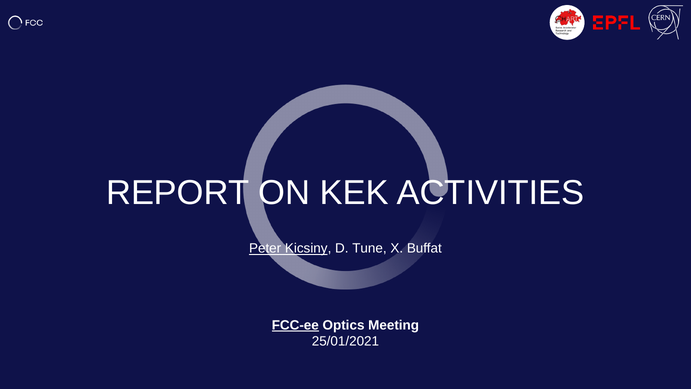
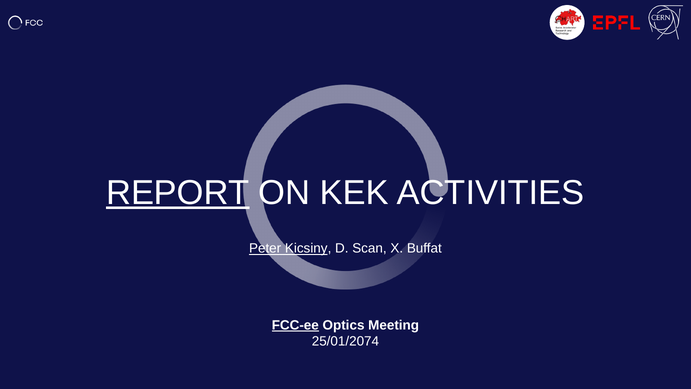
REPORT underline: none -> present (178, 193)
Tune: Tune -> Scan (369, 248)
25/01/2021: 25/01/2021 -> 25/01/2074 (345, 341)
